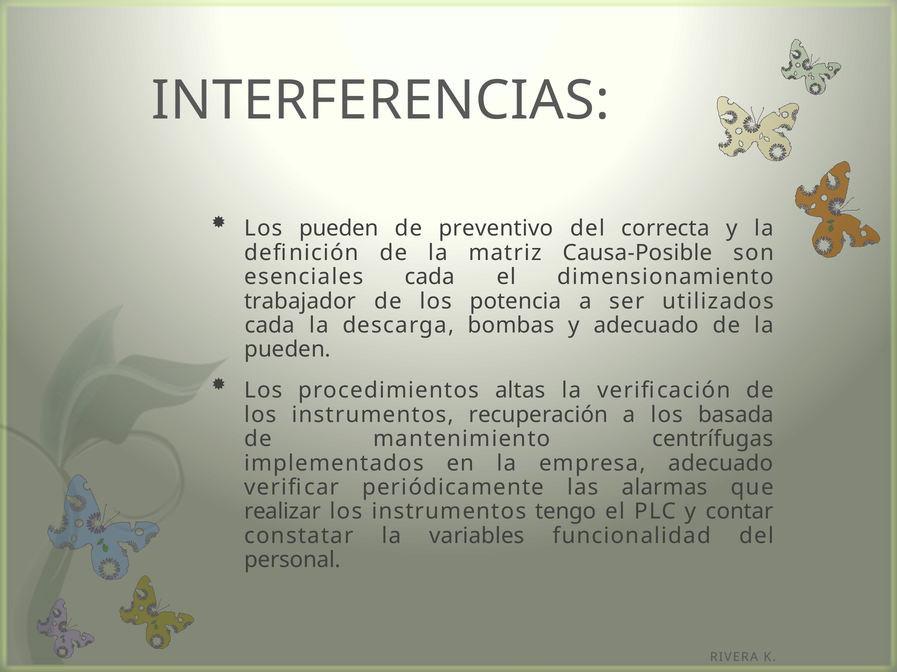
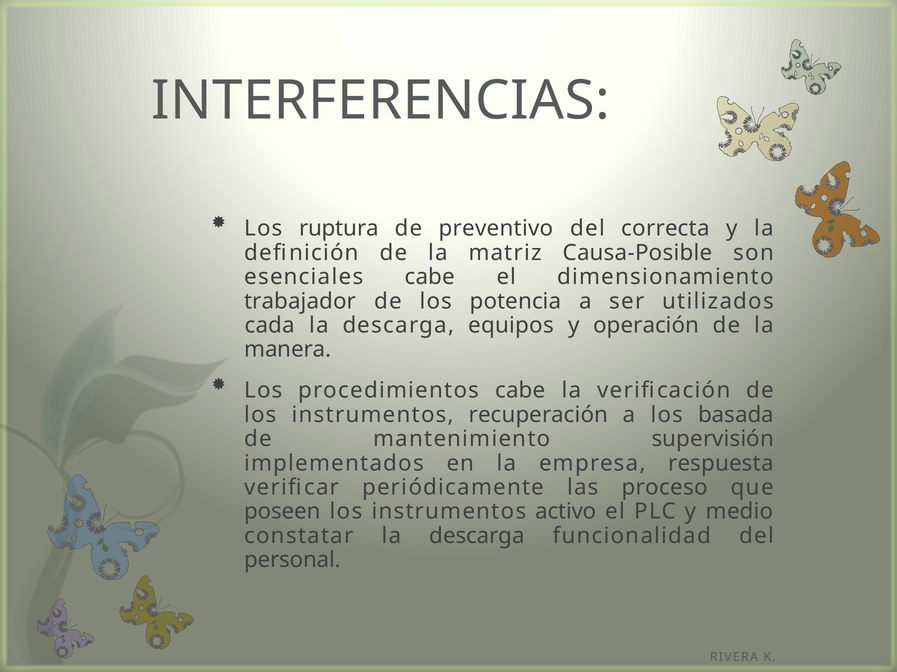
Los pueden: pueden -> ruptura (339, 229)
esenciales cada: cada -> cabe (430, 277)
bombas: bombas -> equipos (511, 326)
y adecuado: adecuado -> operación (646, 326)
pueden: pueden -> manera (288, 350)
procedimientos altas: altas -> cabe (520, 391)
centrífugas: centrífugas -> supervisión (713, 439)
empresa adecuado: adecuado -> respuesta (721, 464)
alarmas: alarmas -> proceso (665, 488)
realizar: realizar -> poseen (282, 512)
tengo: tengo -> activo (566, 512)
contar: contar -> medio (740, 512)
constatar la variables: variables -> descarga (477, 536)
